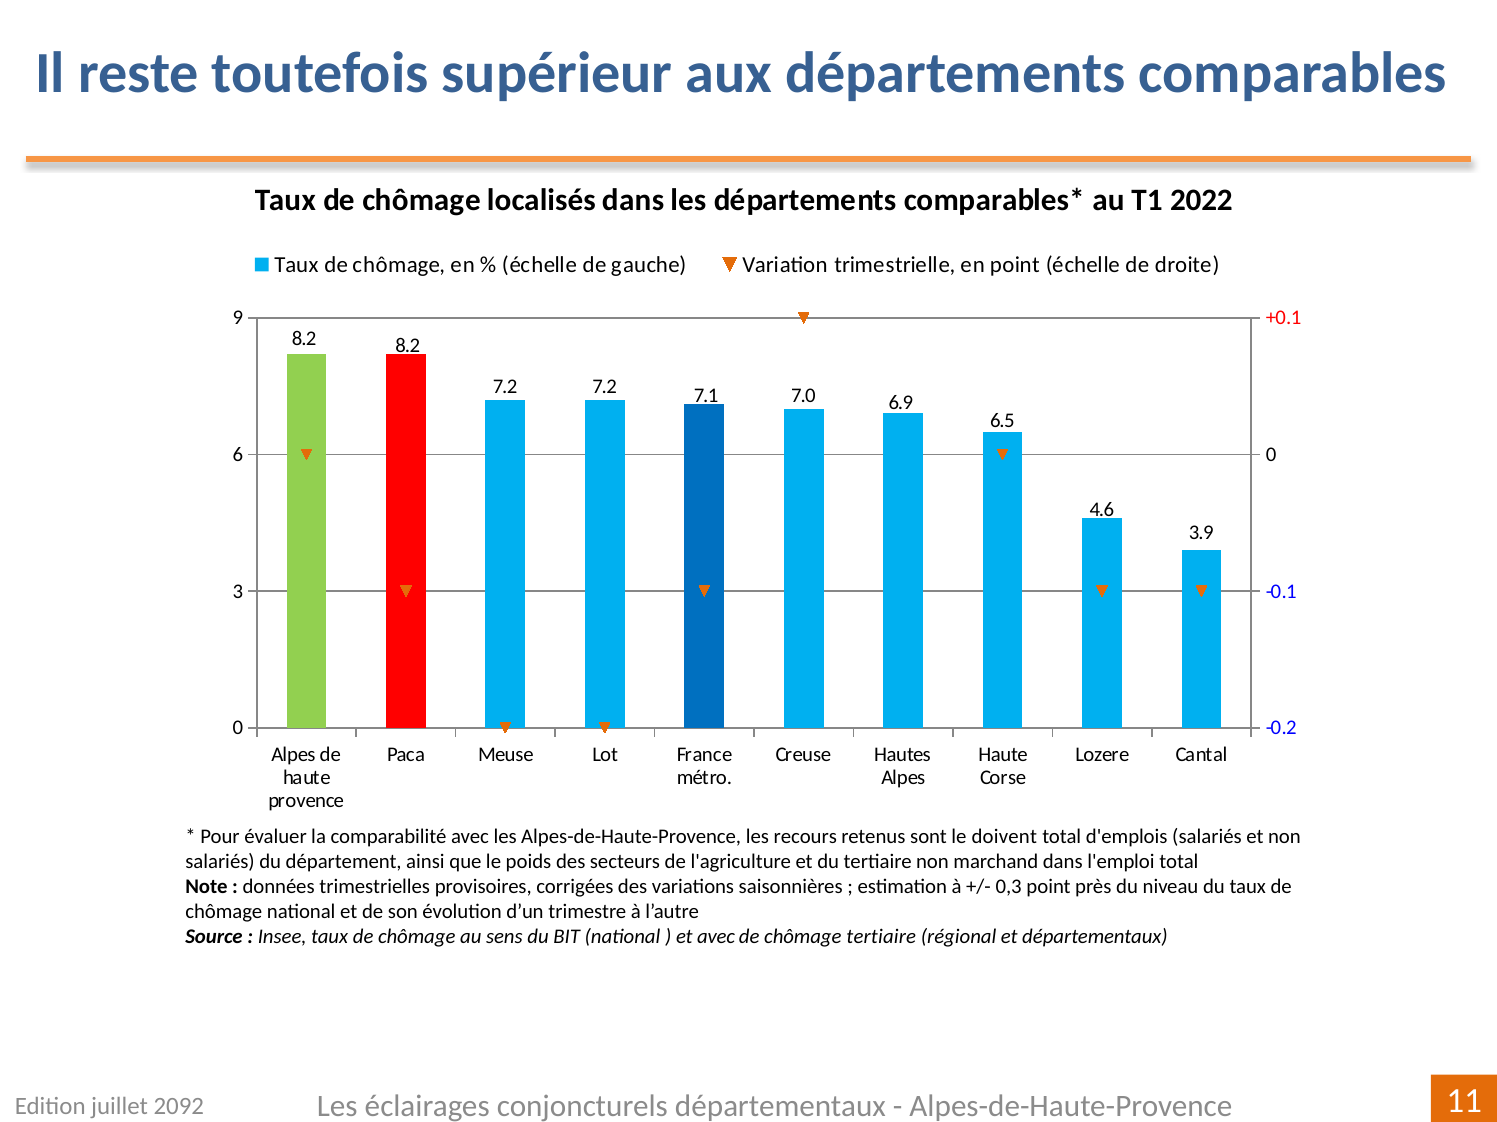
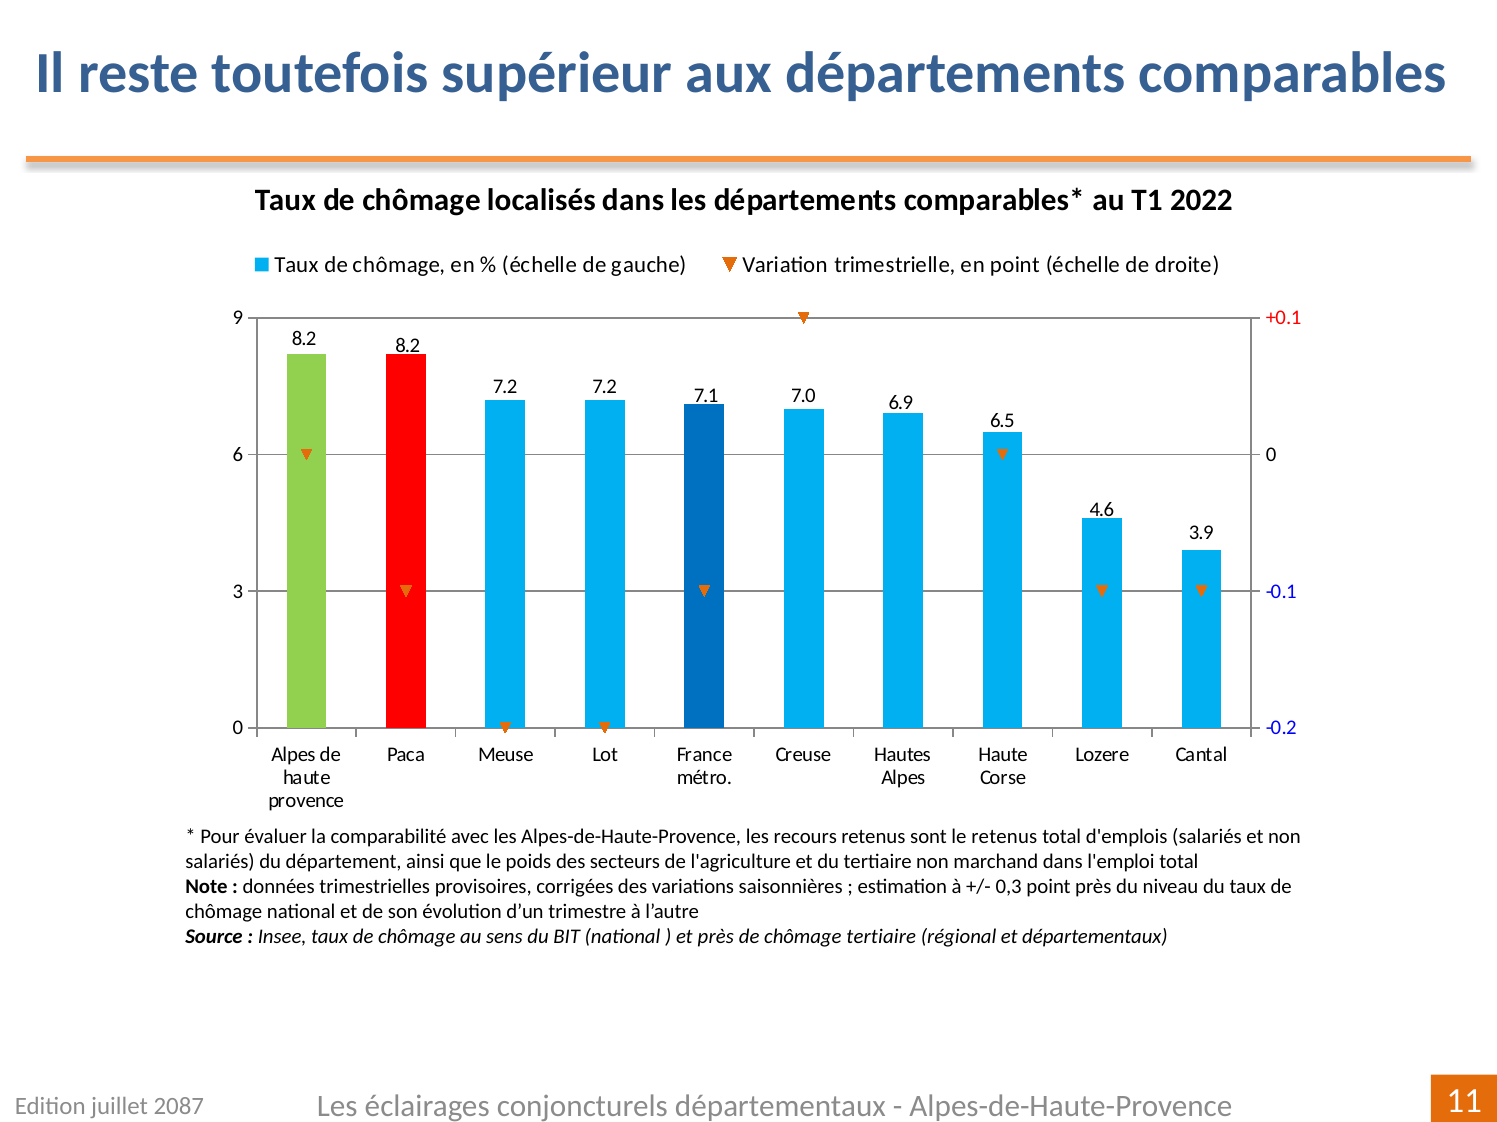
le doivent: doivent -> retenus (1004, 837)
et avec: avec -> près (716, 937)
2092: 2092 -> 2087 (179, 1107)
